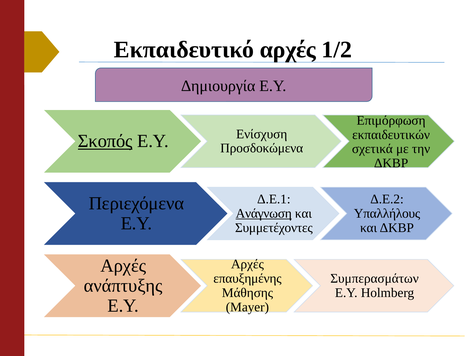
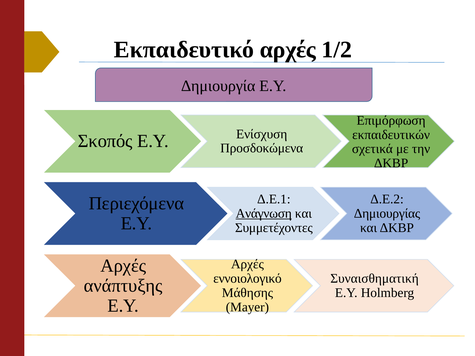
Σκοπός underline: present -> none (105, 141)
Υπαλλήλους: Υπαλλήλους -> Δημιουργίας (387, 214)
επαυξημένης: επαυξημένης -> εννοιολογικό (247, 279)
Συμπερασμάτων: Συμπερασμάτων -> Συναισθηματική (375, 279)
